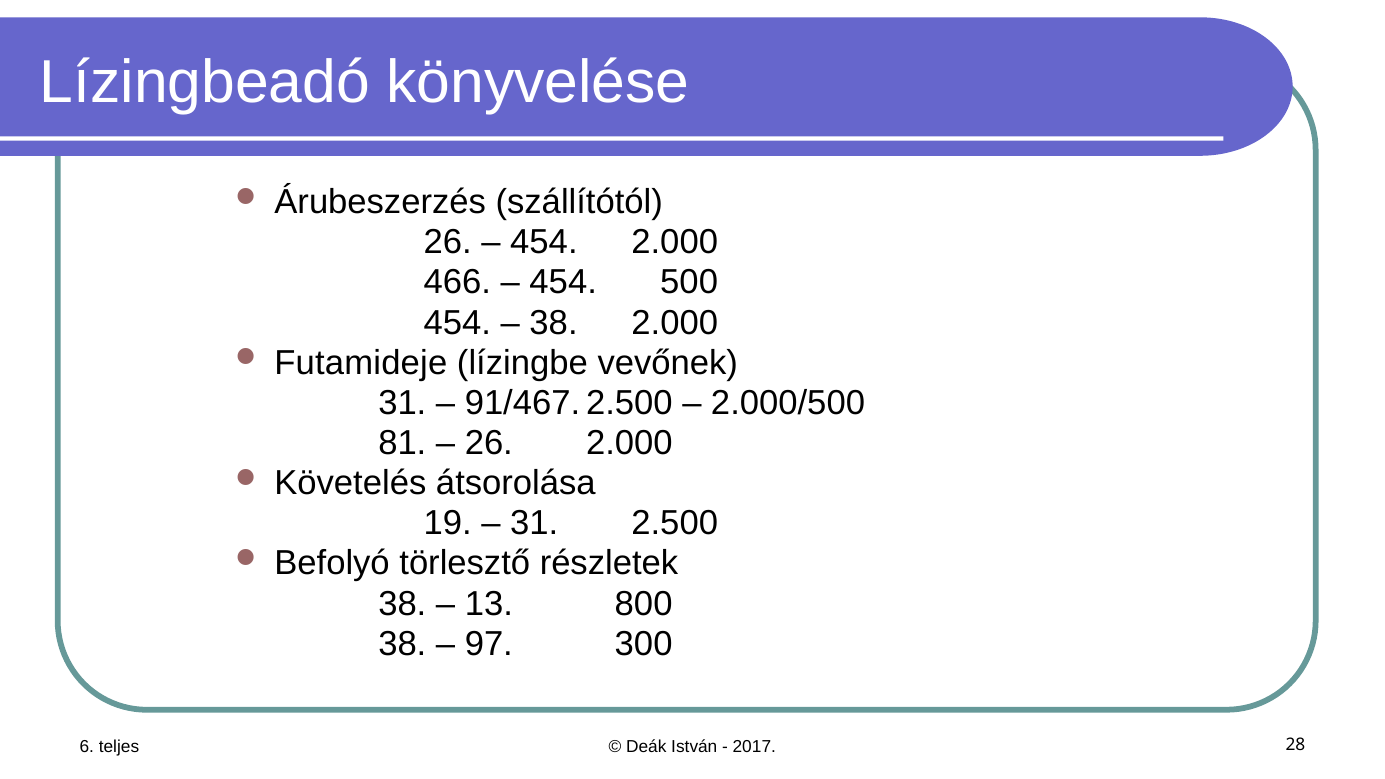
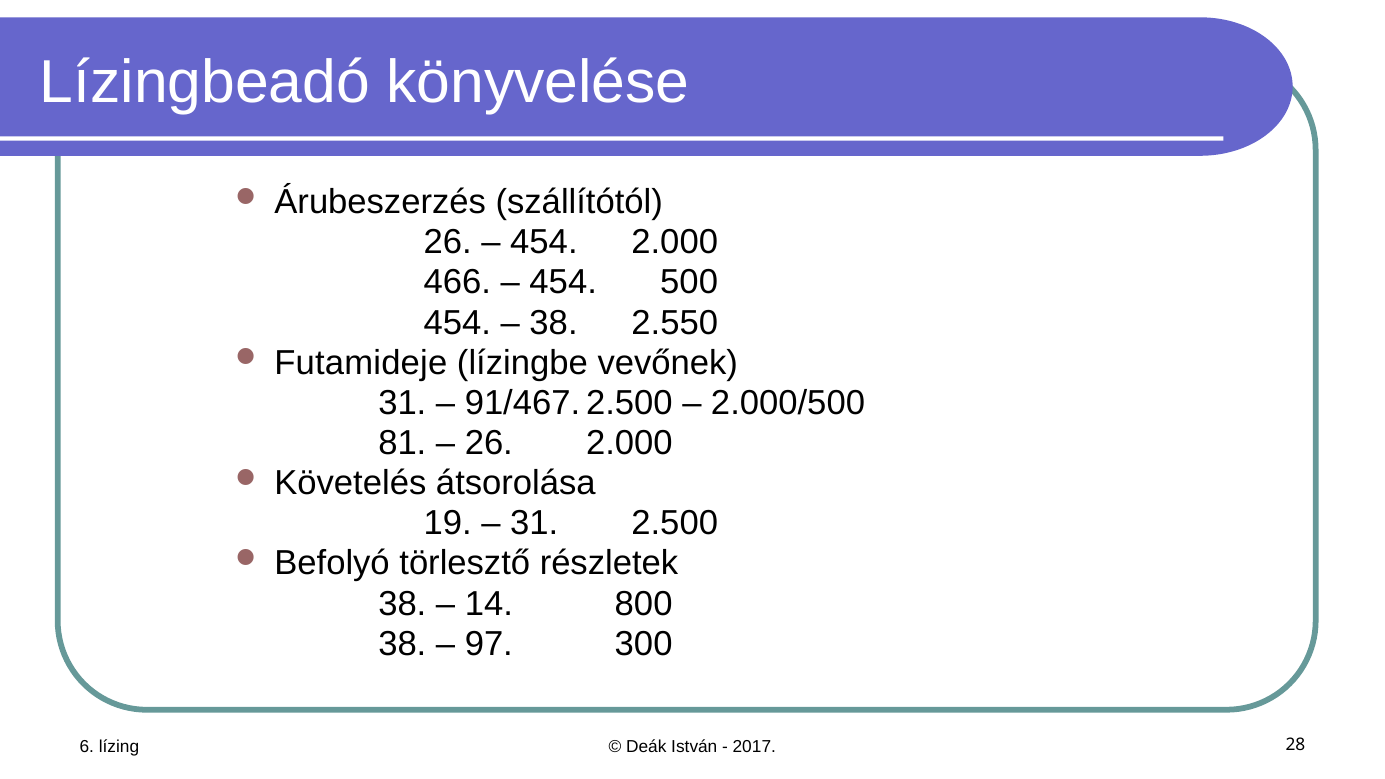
38 2.000: 2.000 -> 2.550 (675, 323)
13: 13 -> 14 (489, 604)
teljes: teljes -> lízing (119, 747)
